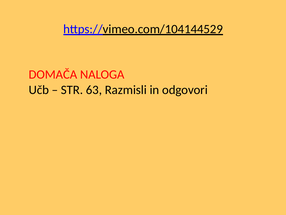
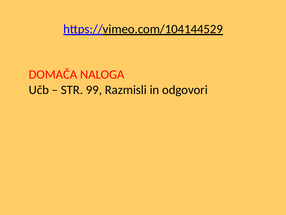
63: 63 -> 99 (94, 90)
